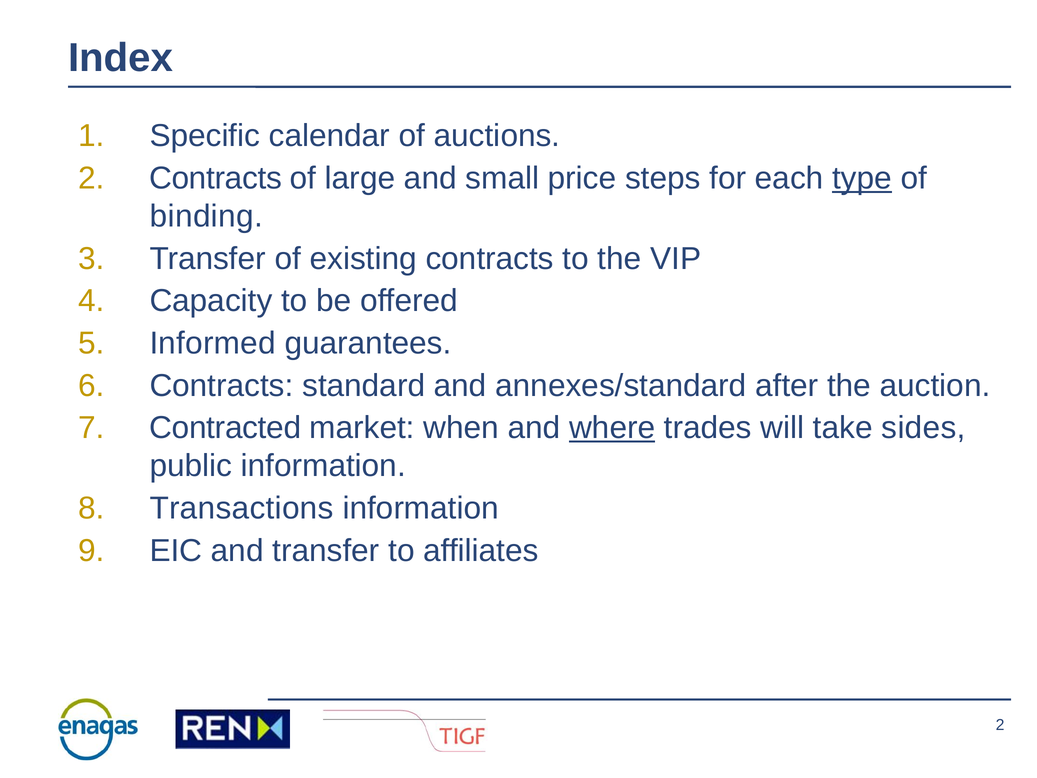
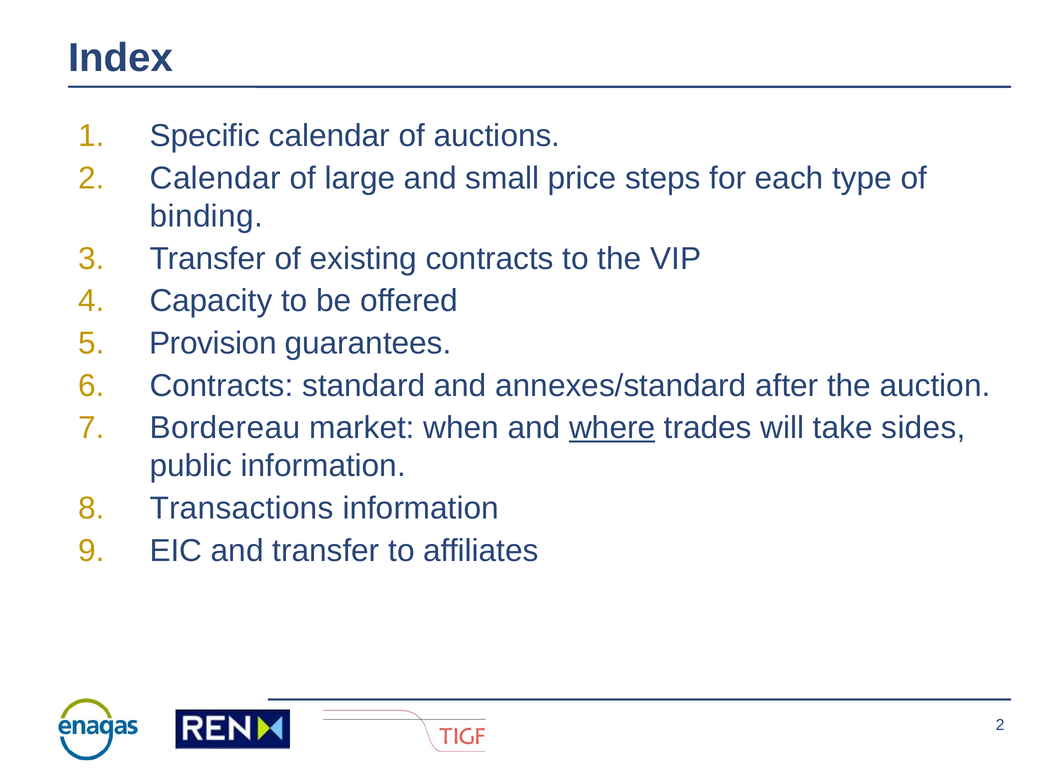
Contracts: Contracts -> Calendar (215, 178)
type underline: present -> none (862, 178)
Informed: Informed -> Provision (213, 343)
Contracted: Contracted -> Bordereau (225, 428)
